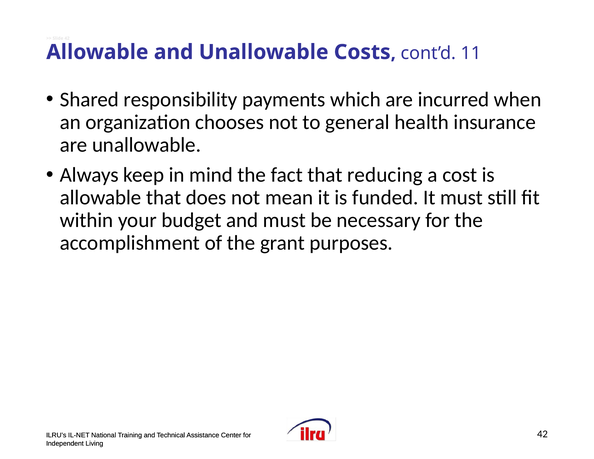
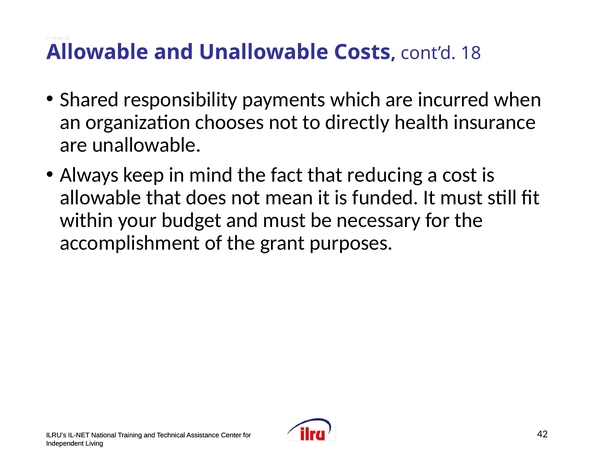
11: 11 -> 18 (471, 53)
general: general -> directly (357, 122)
